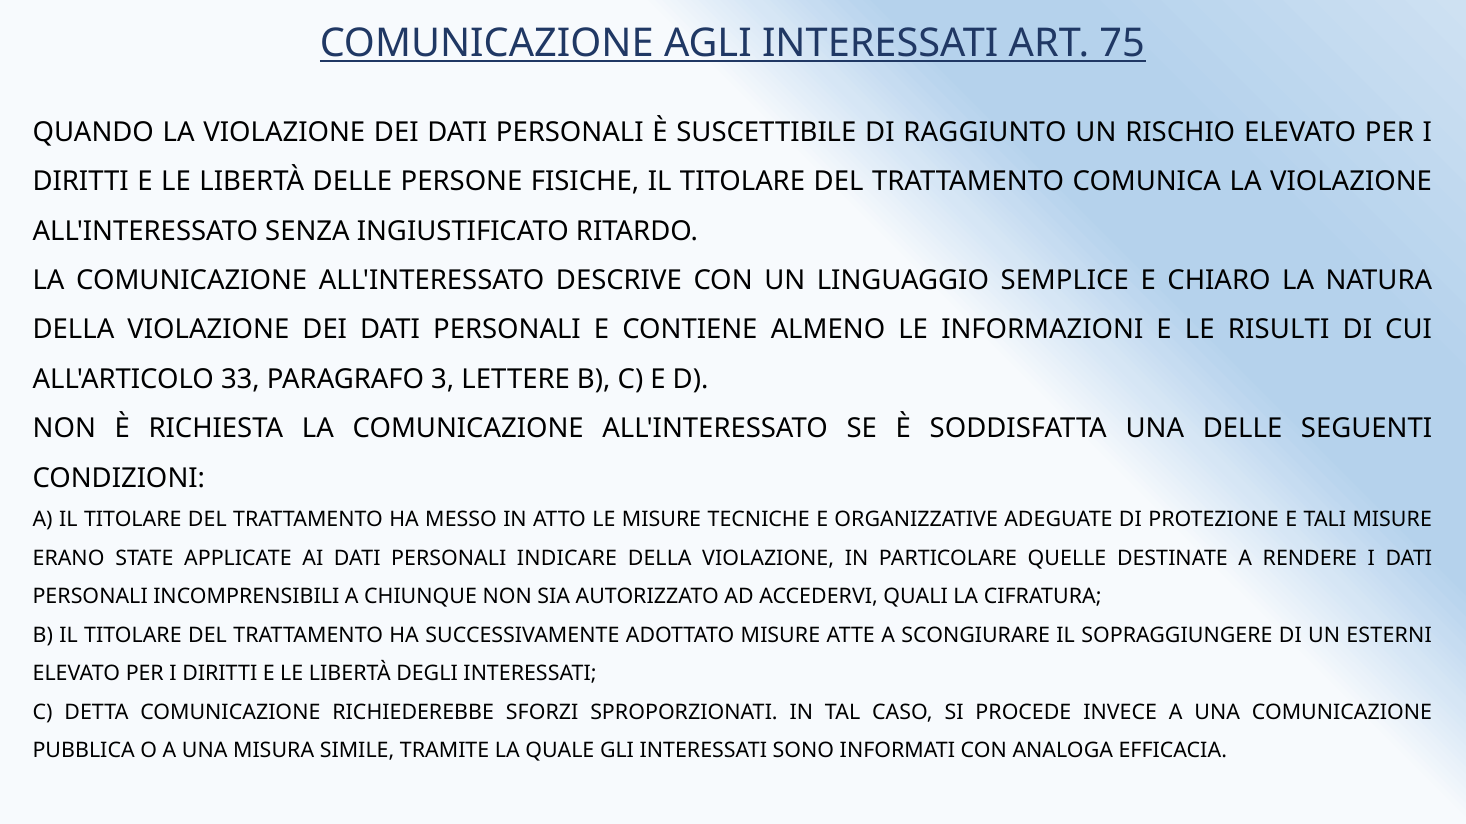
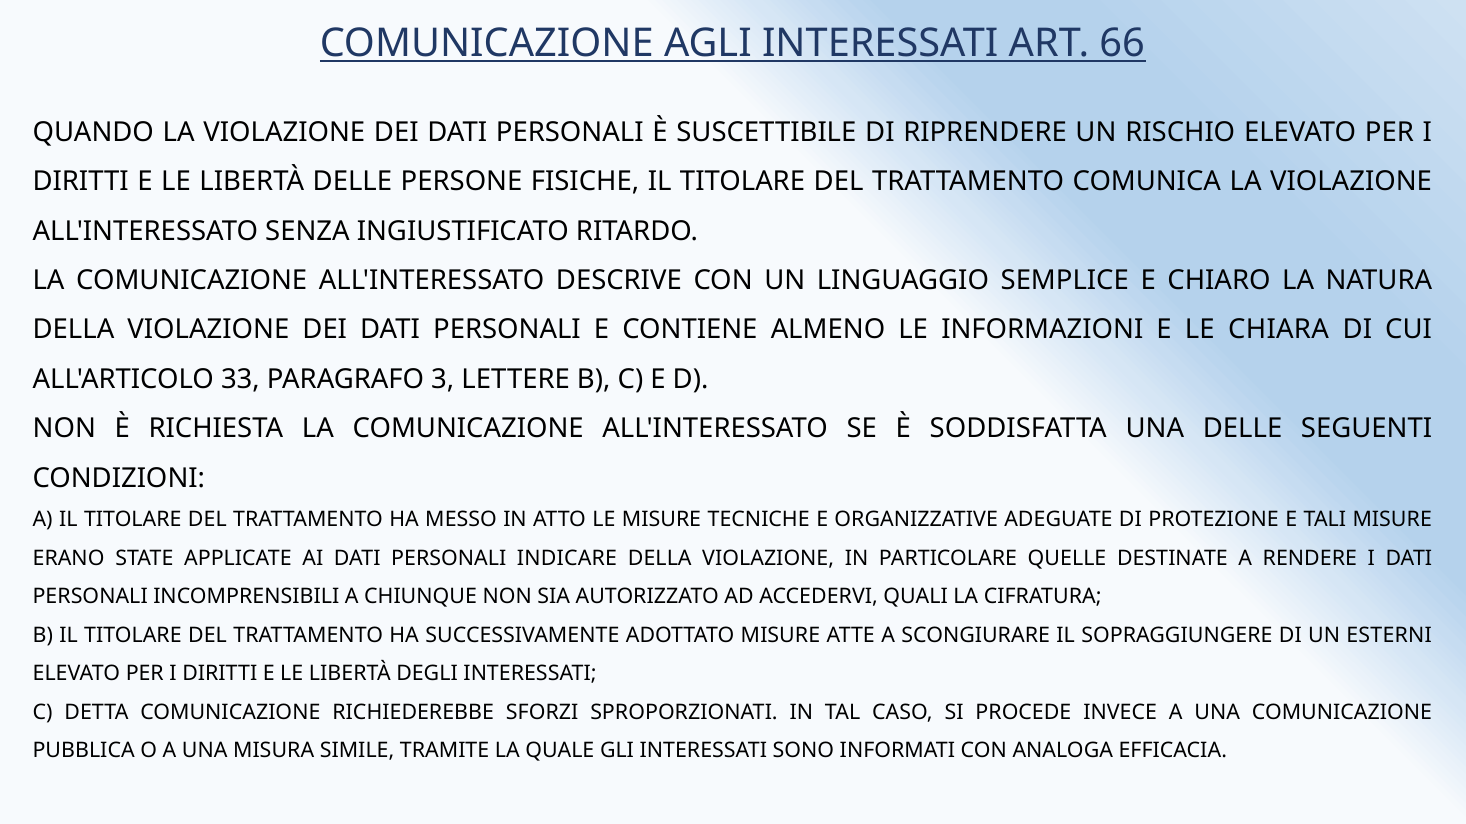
75: 75 -> 66 (1122, 43)
RAGGIUNTO: RAGGIUNTO -> RIPRENDERE (985, 132)
RISULTI: RISULTI -> CHIARA (1279, 330)
